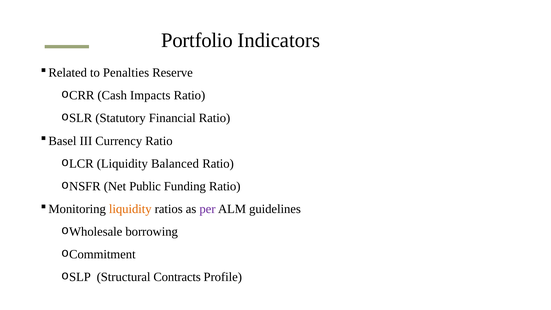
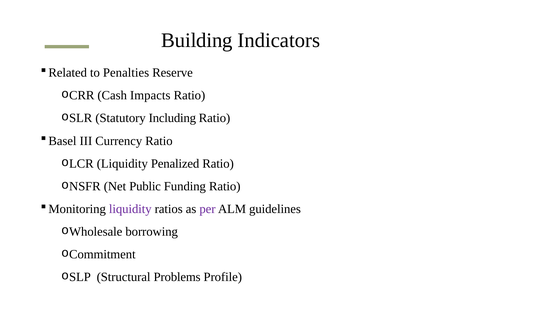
Portfolio: Portfolio -> Building (197, 40)
Financial: Financial -> Including (172, 118)
Balanced: Balanced -> Penalized (175, 164)
liquidity colour: orange -> purple (130, 209)
Contracts: Contracts -> Problems (177, 277)
